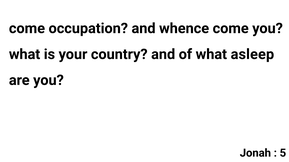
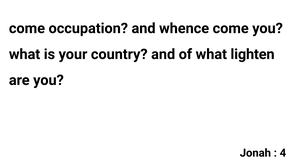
asleep: asleep -> lighten (253, 54)
5: 5 -> 4 (283, 153)
